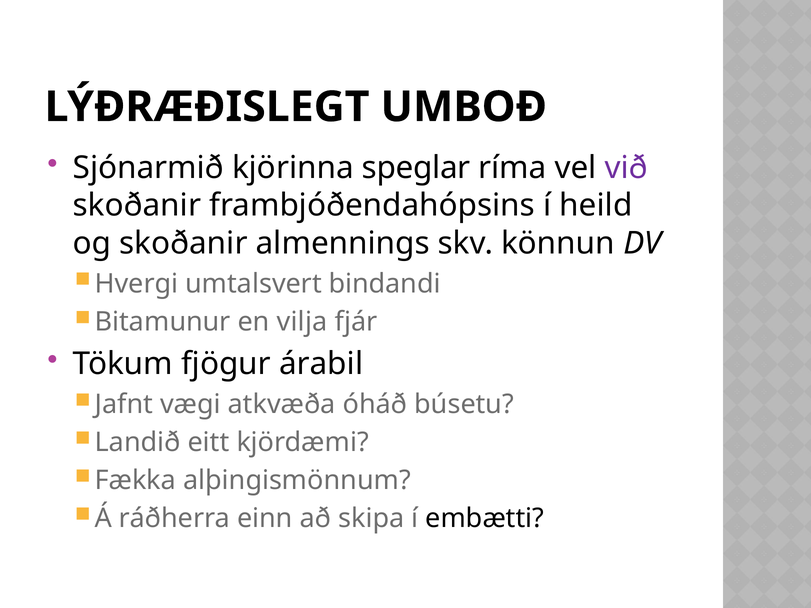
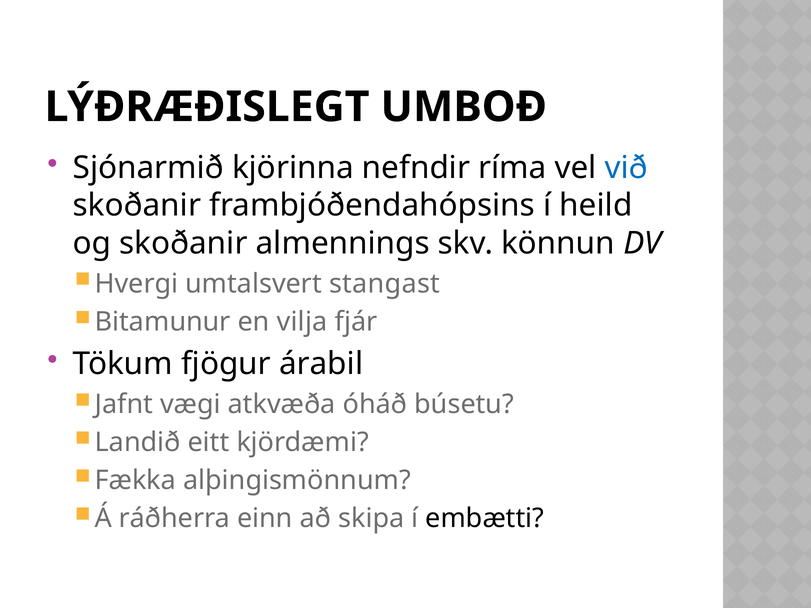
speglar: speglar -> nefndir (416, 168)
við colour: purple -> blue (626, 168)
bindandi: bindandi -> stangast (385, 284)
